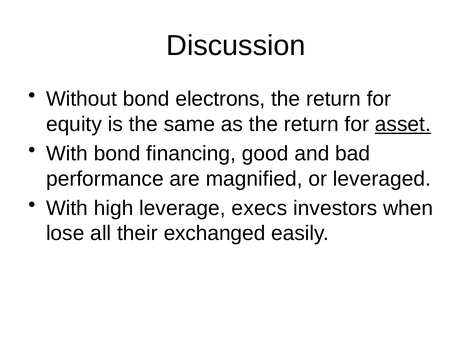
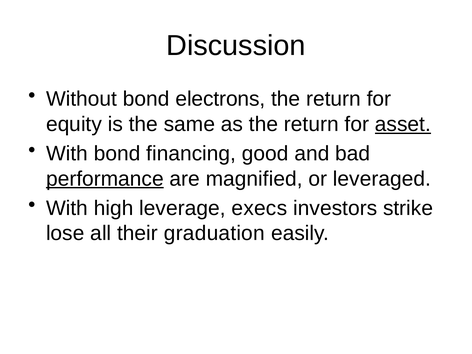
performance underline: none -> present (105, 179)
when: when -> strike (408, 208)
exchanged: exchanged -> graduation (214, 233)
